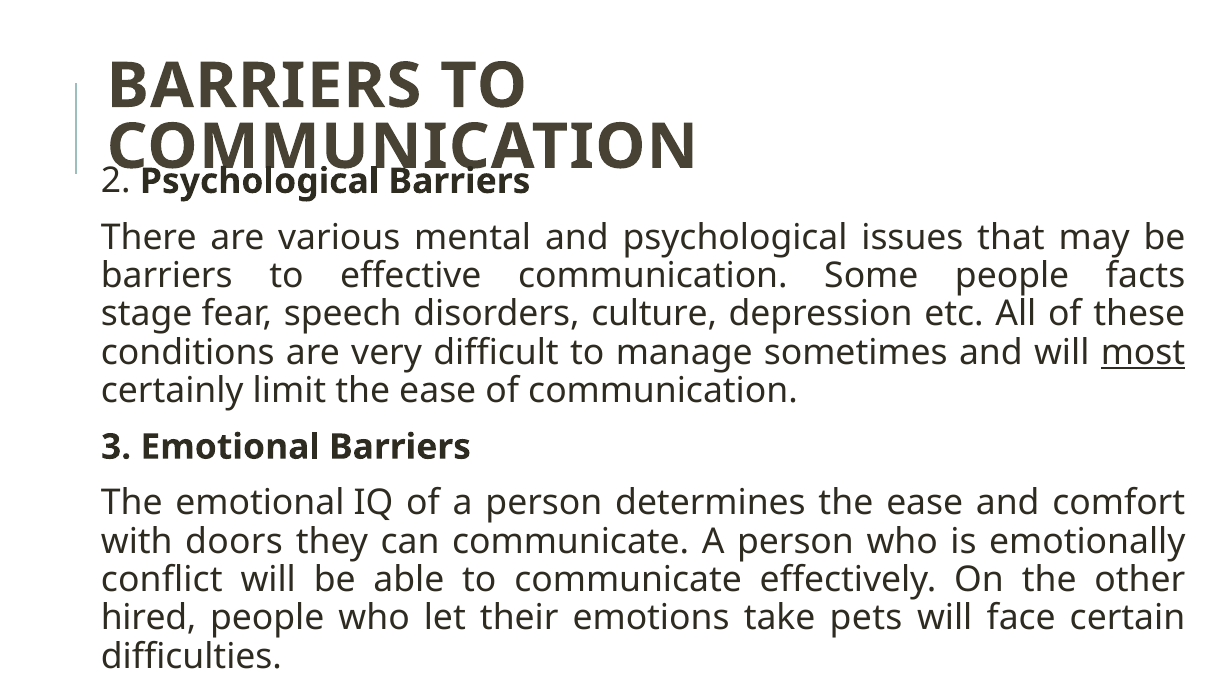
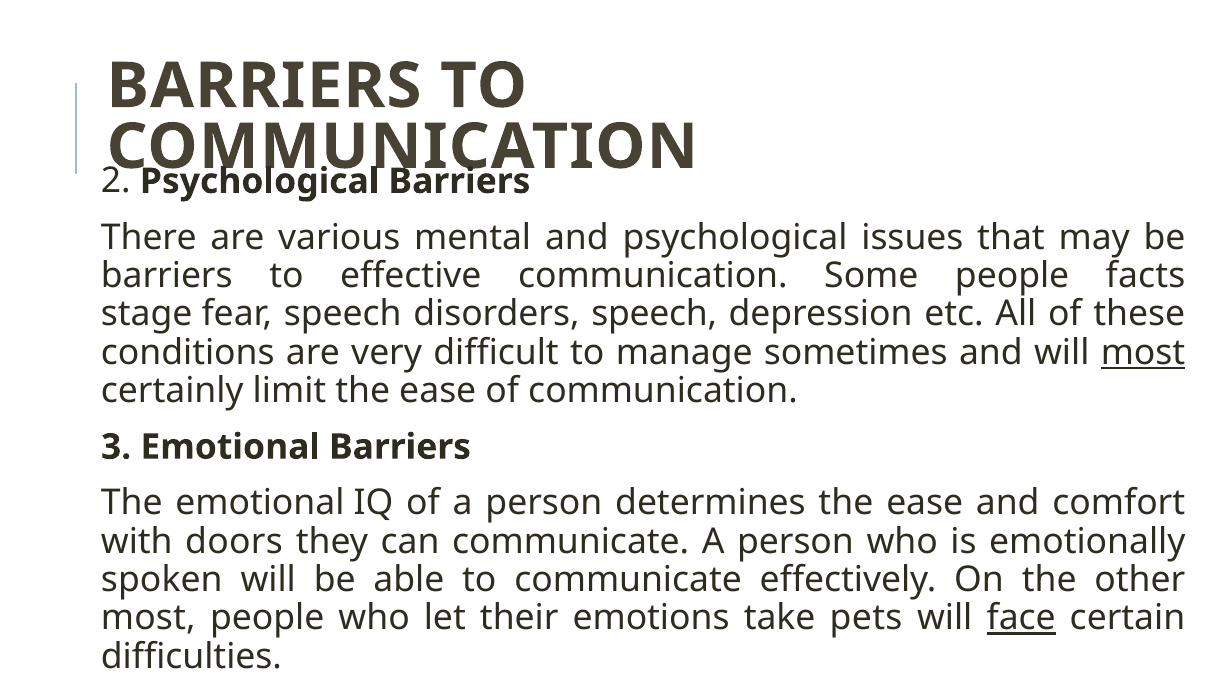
disorders culture: culture -> speech (654, 314)
conflict: conflict -> spoken (162, 580)
hired: hired -> most (148, 618)
face underline: none -> present (1021, 618)
